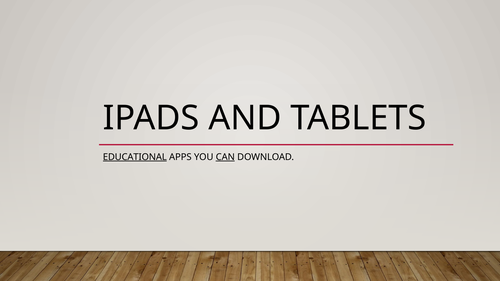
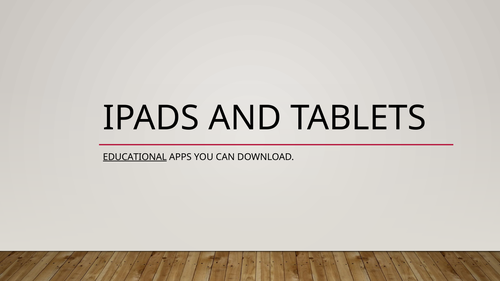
CAN underline: present -> none (225, 157)
